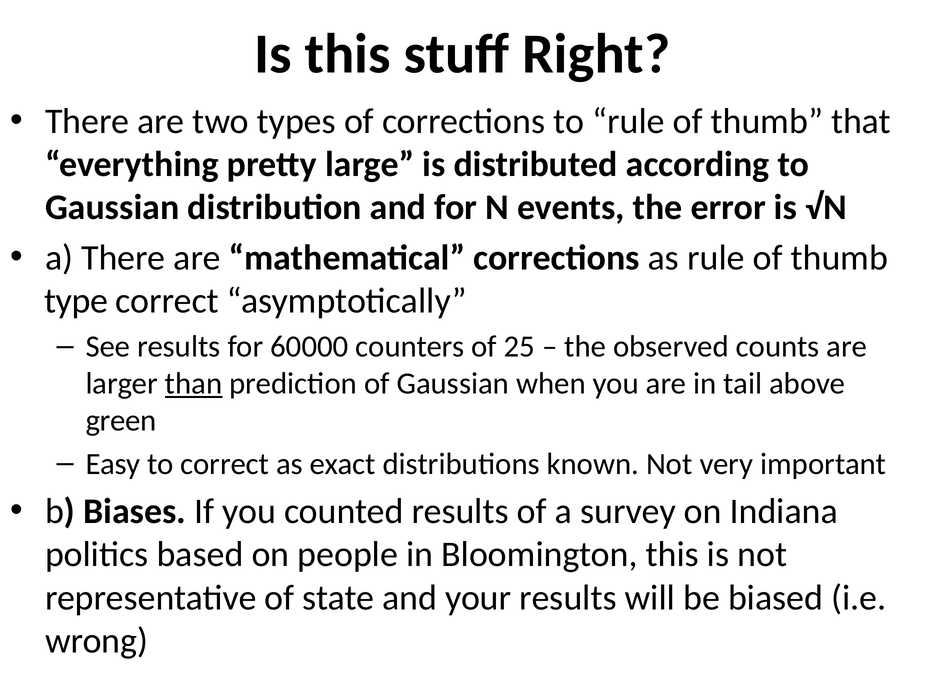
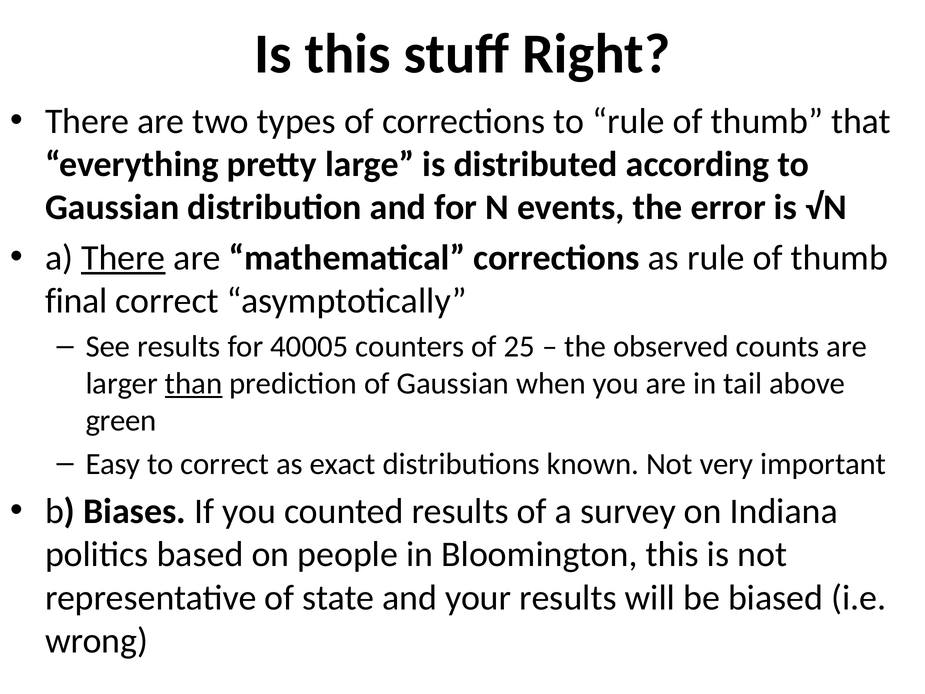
There underline: none -> present (123, 258)
type: type -> final (76, 301)
60000: 60000 -> 40005 (309, 347)
